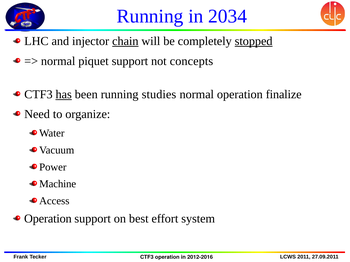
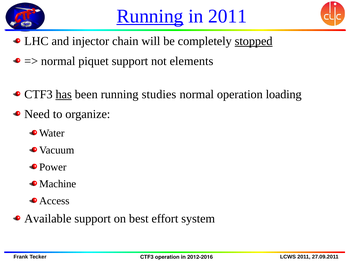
Running underline: none -> present (150, 16)
in 2034: 2034 -> 2011 (228, 16)
chain underline: present -> none (125, 41)
concepts: concepts -> elements (191, 61)
finalize: finalize -> loading (284, 95)
Operation: Operation -> Available (48, 219)
